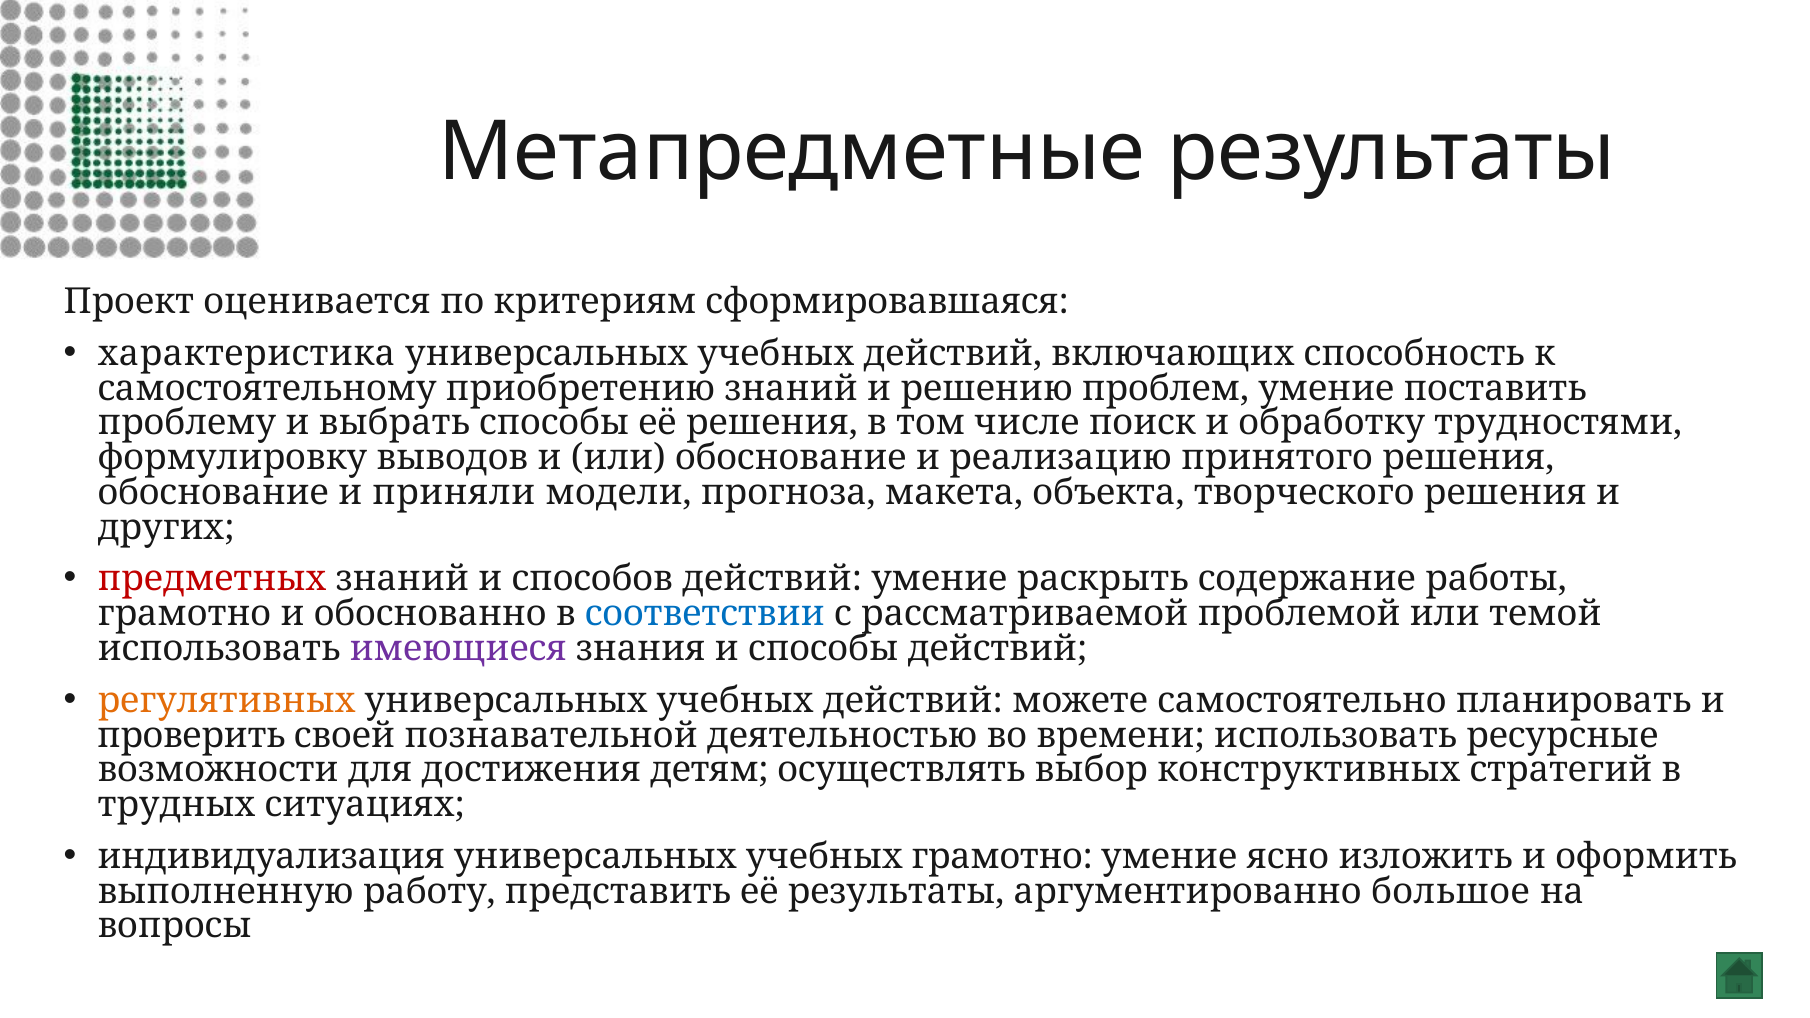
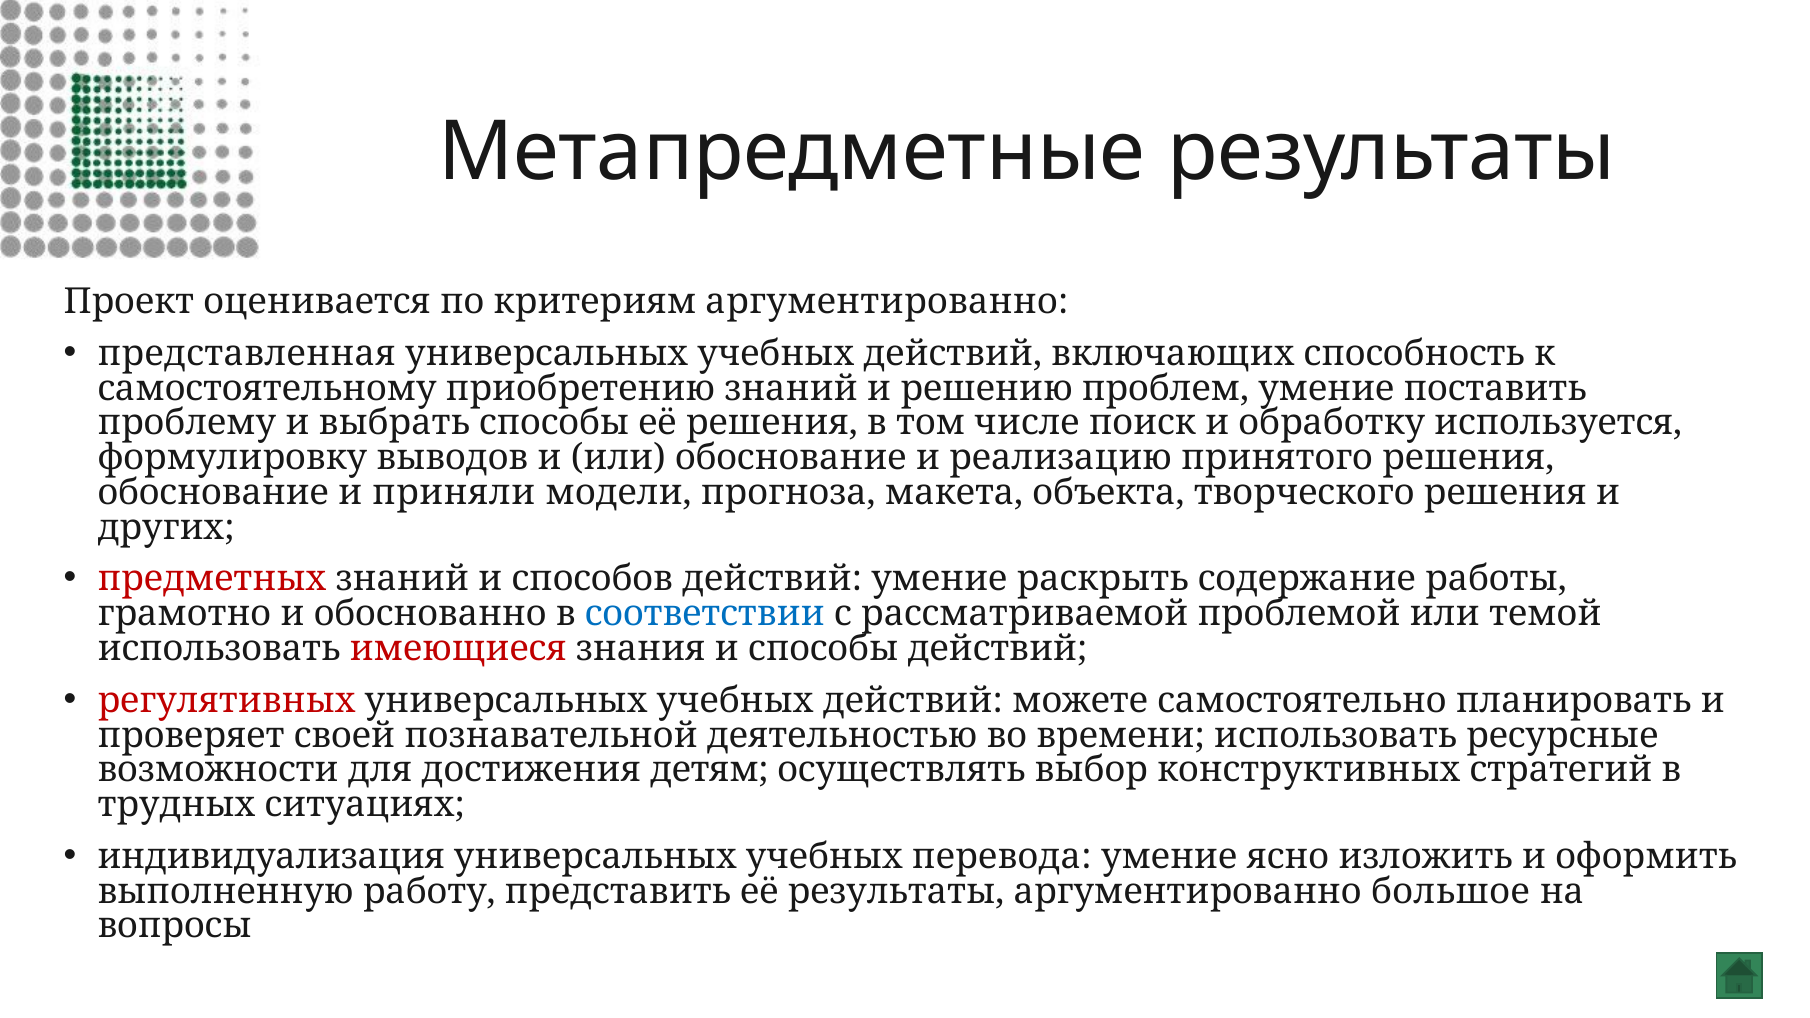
критериям сформировавшаяся: сформировавшаяся -> аргументированно (887, 302)
характеристика: характеристика -> представленная (247, 353)
трудностями: трудностями -> используется (1558, 423)
имеющиеся colour: purple -> red (458, 649)
регулятивных colour: orange -> red (227, 700)
проверить: проверить -> проверяет (191, 735)
учебных грамотно: грамотно -> перевода (1002, 857)
